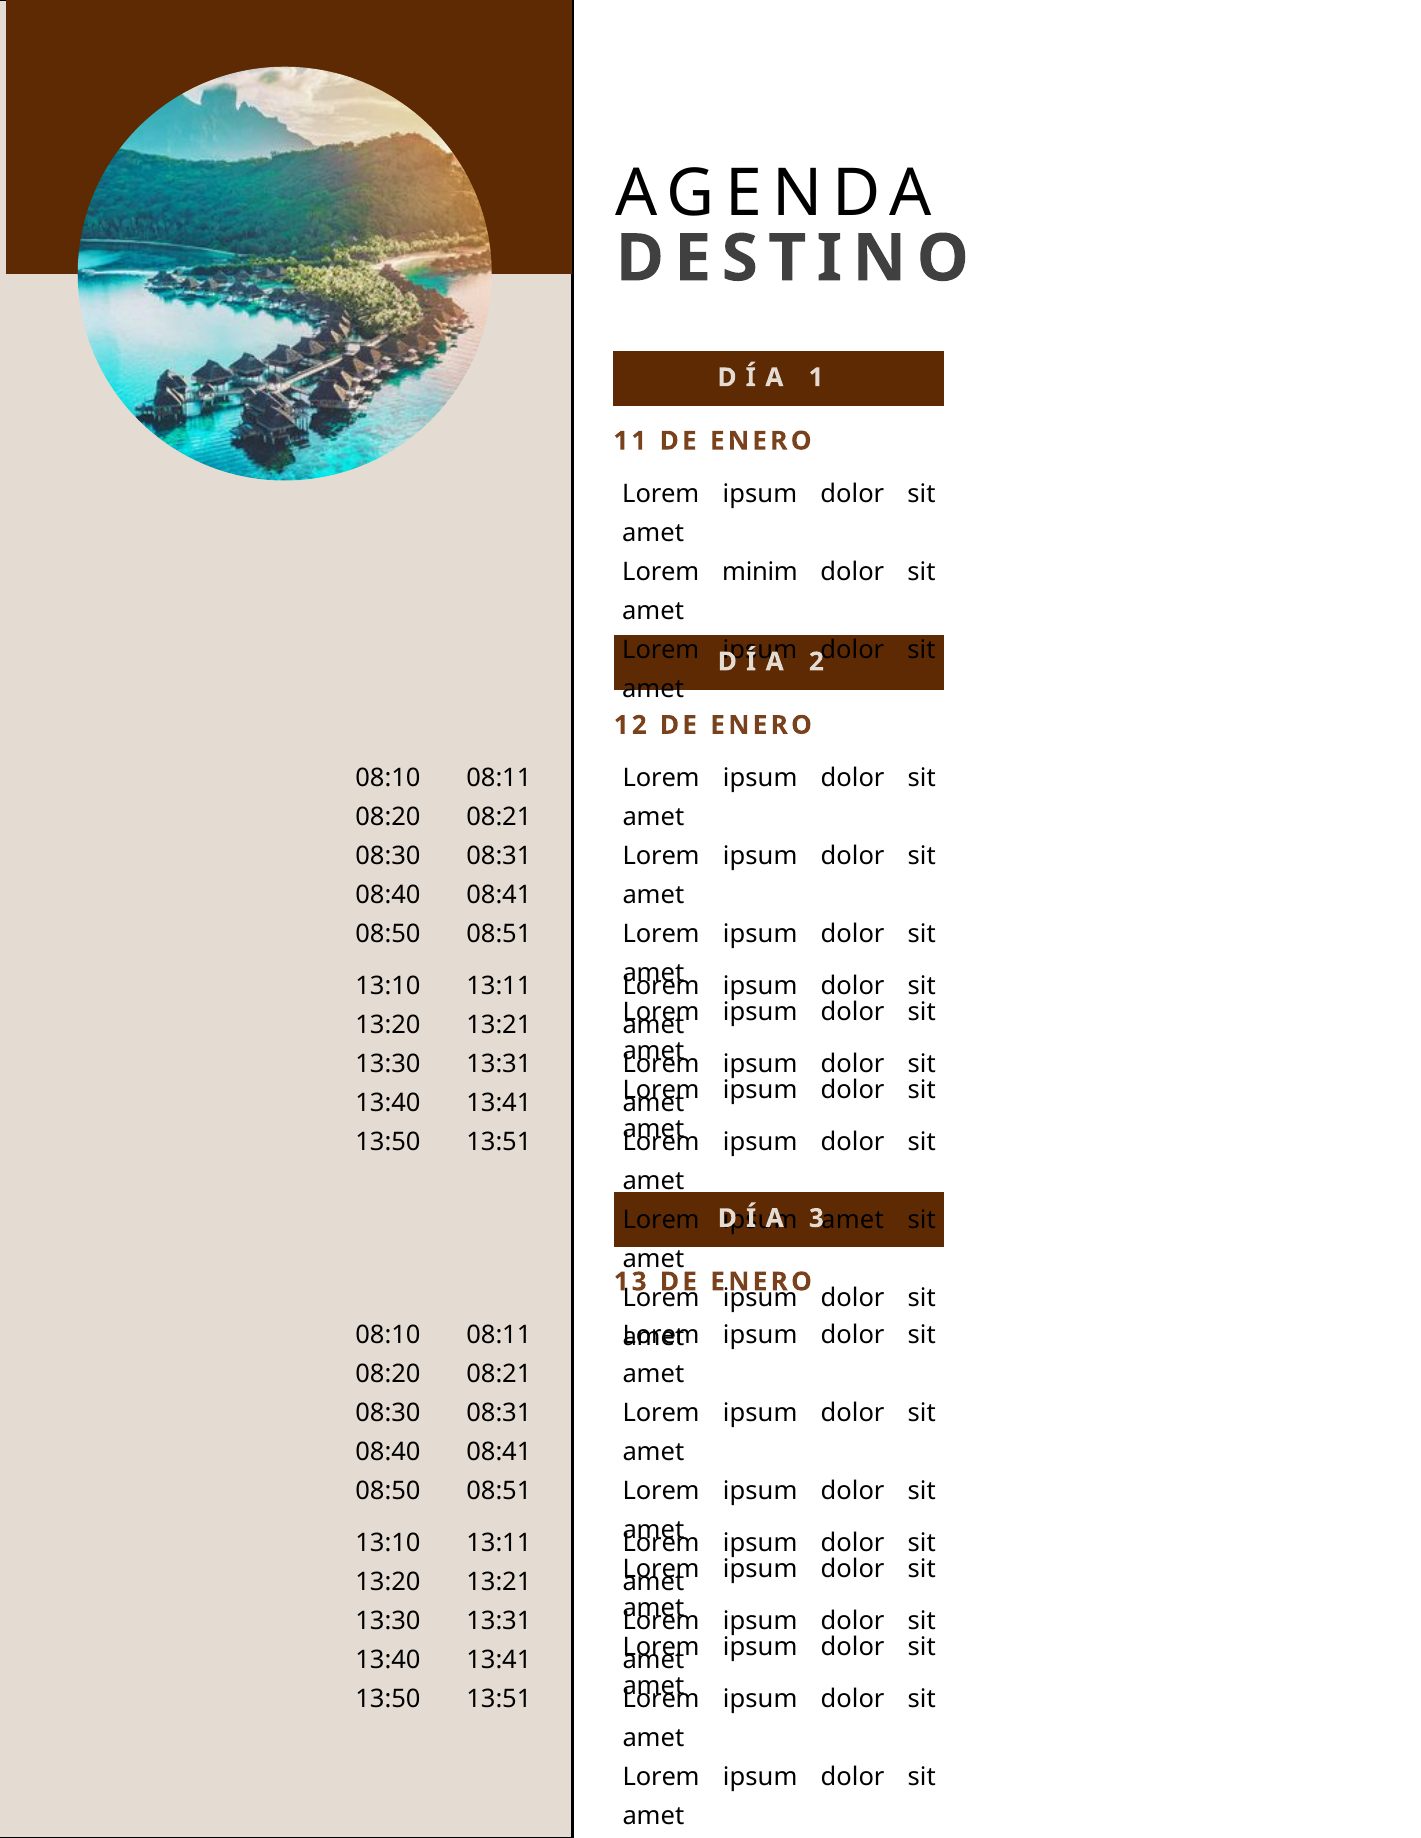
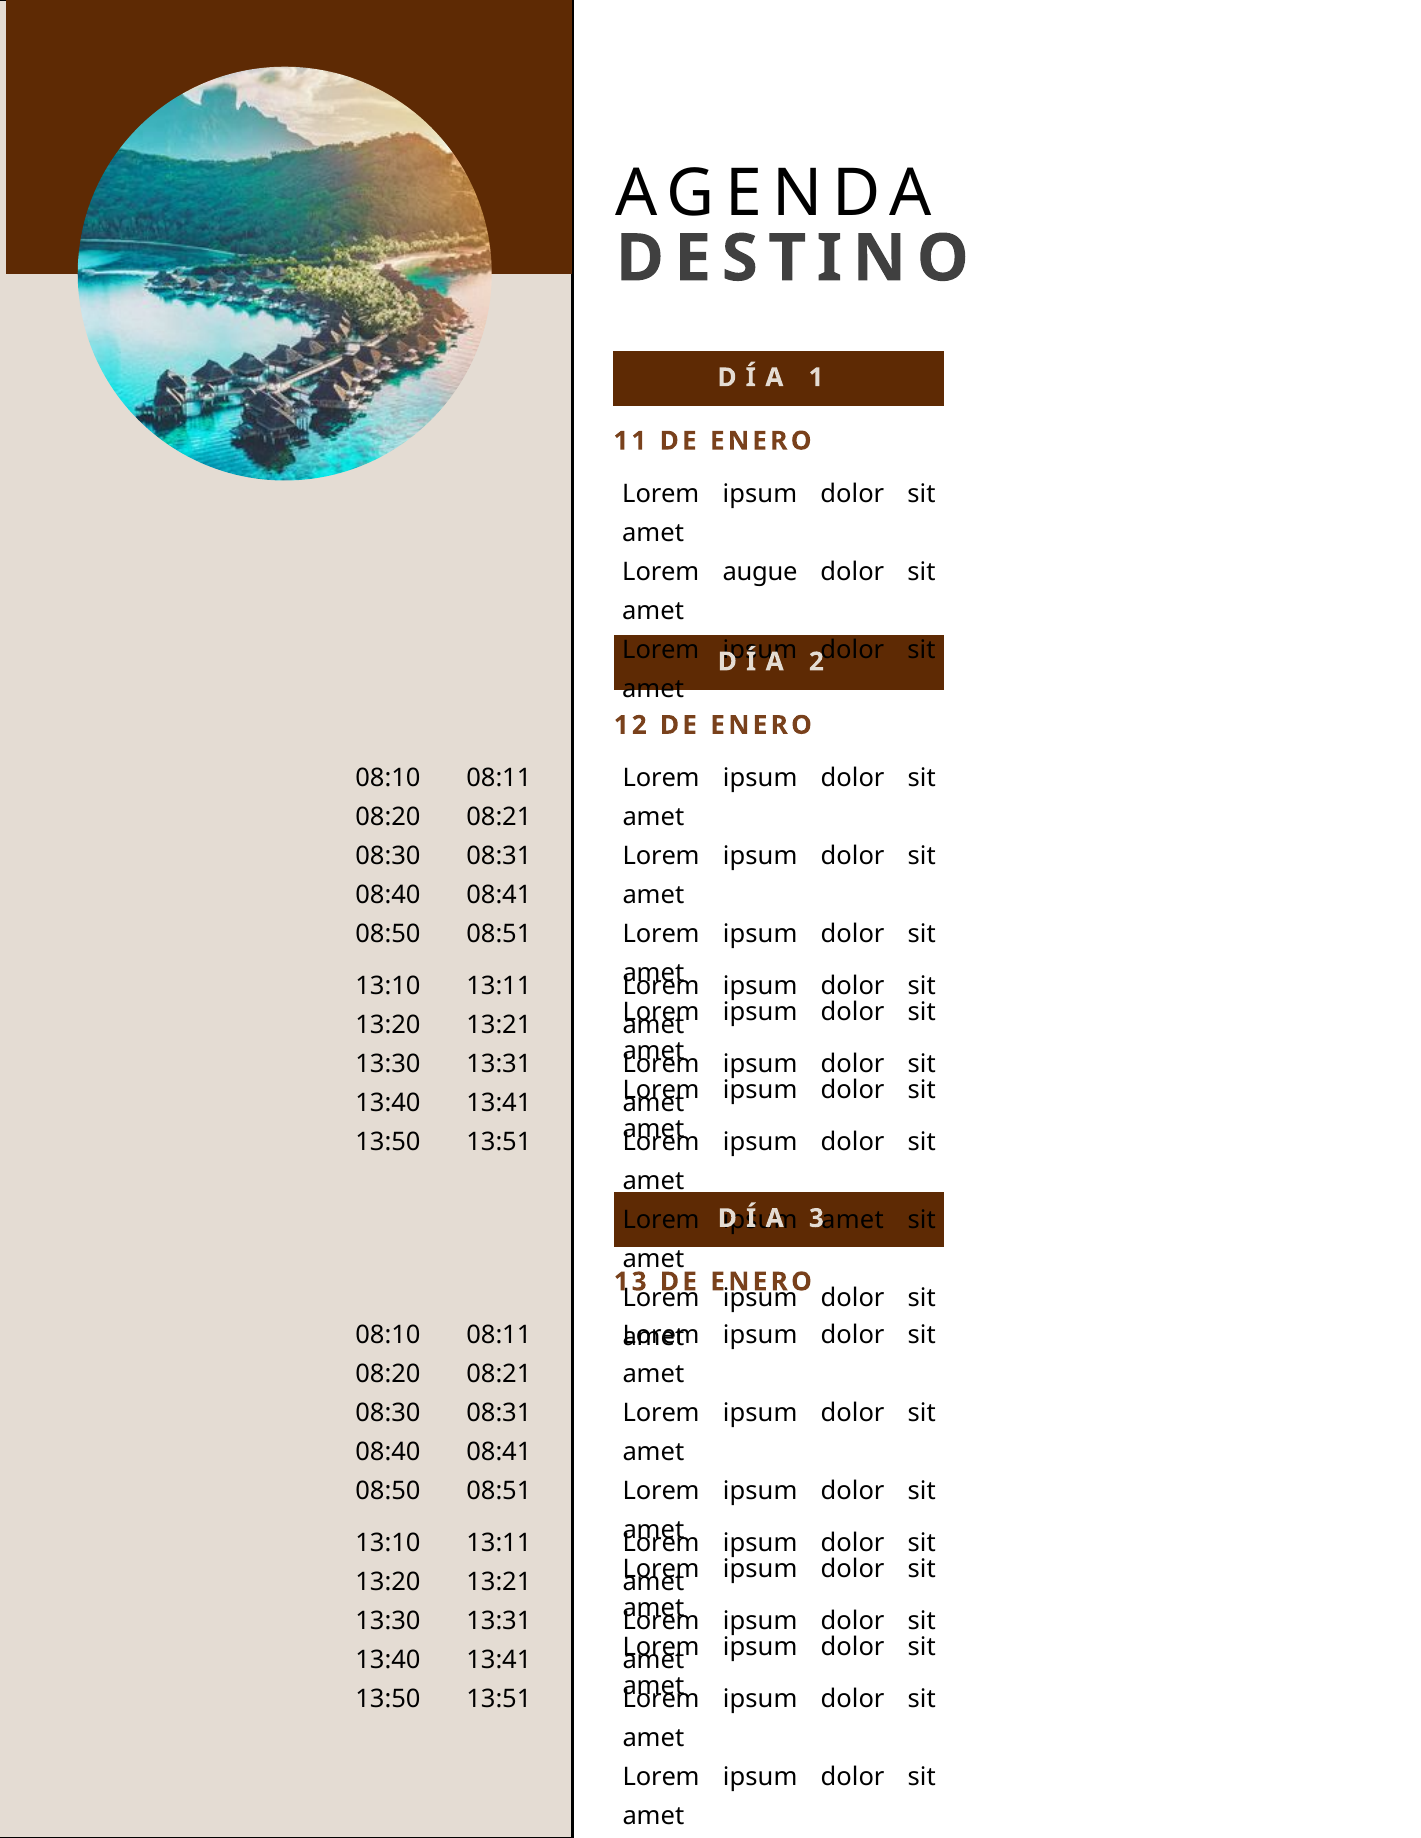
minim: minim -> augue (760, 572)
